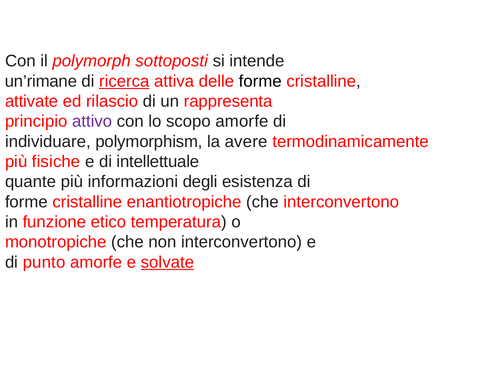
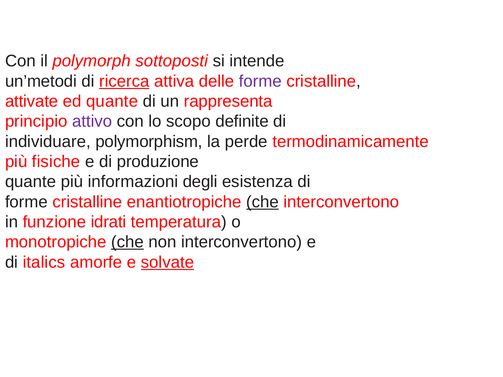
un’rimane: un’rimane -> un’metodi (41, 81)
forme colour: black -> purple (260, 81)
ed rilascio: rilascio -> quante (112, 101)
scopo amorfe: amorfe -> definite (242, 122)
avere: avere -> perde (246, 142)
intellettuale: intellettuale -> produzione (158, 162)
che underline: none -> present (263, 202)
etico: etico -> idrati (108, 222)
che underline: none -> present (127, 242)
punto: punto -> italics (44, 262)
